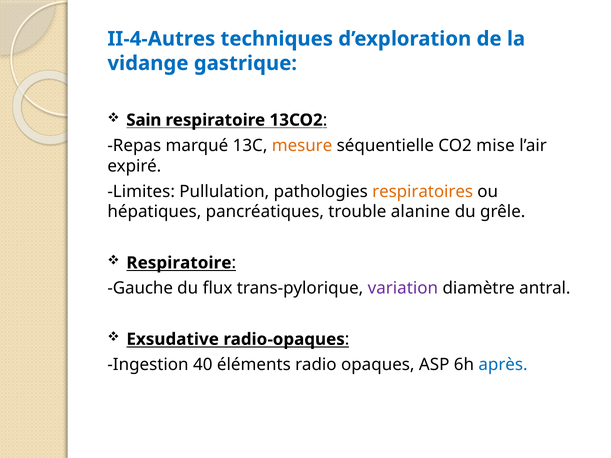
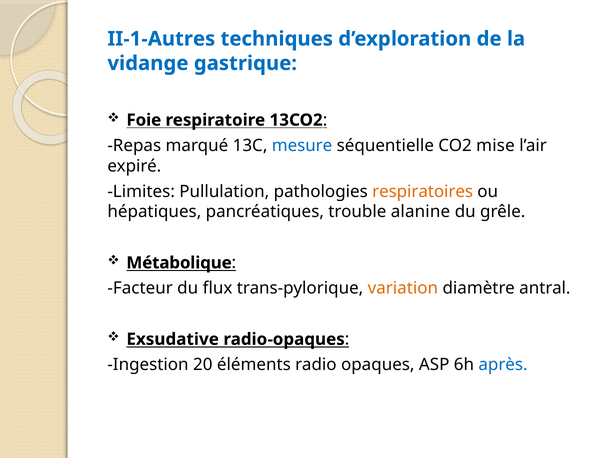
II-4-Autres: II-4-Autres -> II-1-Autres (161, 39)
Sain: Sain -> Foie (144, 120)
mesure colour: orange -> blue (302, 146)
Respiratoire: Respiratoire -> Métabolique (179, 263)
Gauche: Gauche -> Facteur (140, 288)
variation colour: purple -> orange (403, 288)
40: 40 -> 20 (203, 365)
